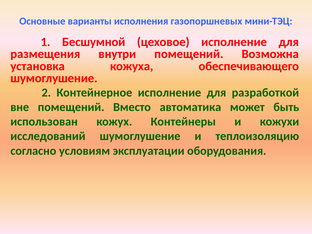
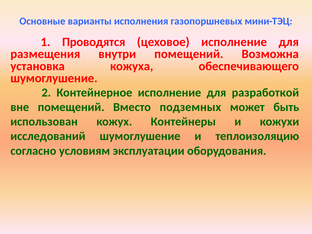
Бесшумной: Бесшумной -> Проводятся (94, 42)
автоматика: автоматика -> подземных (190, 107)
